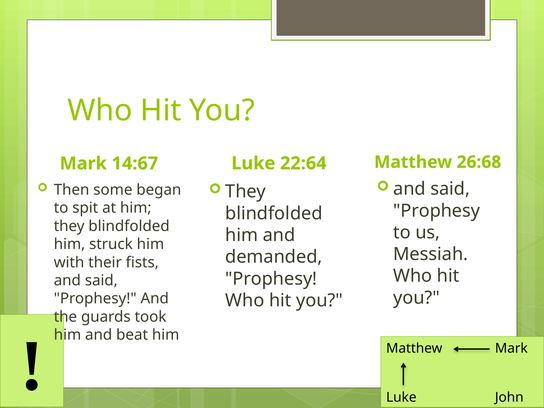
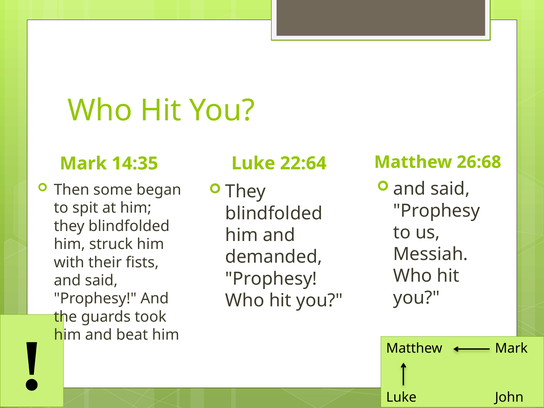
14:67: 14:67 -> 14:35 (135, 163)
